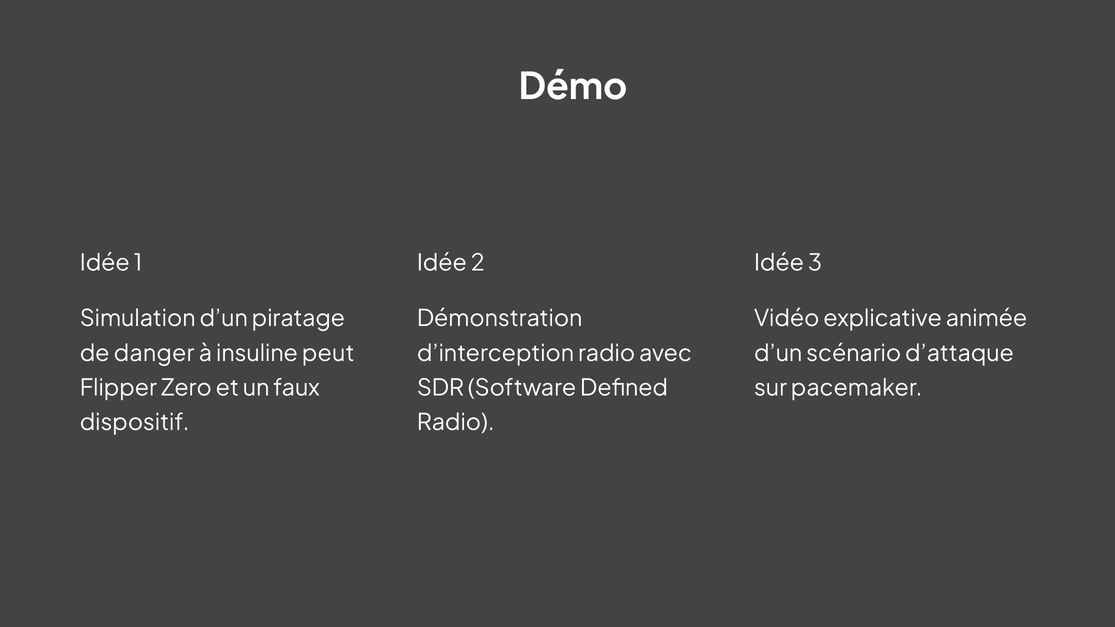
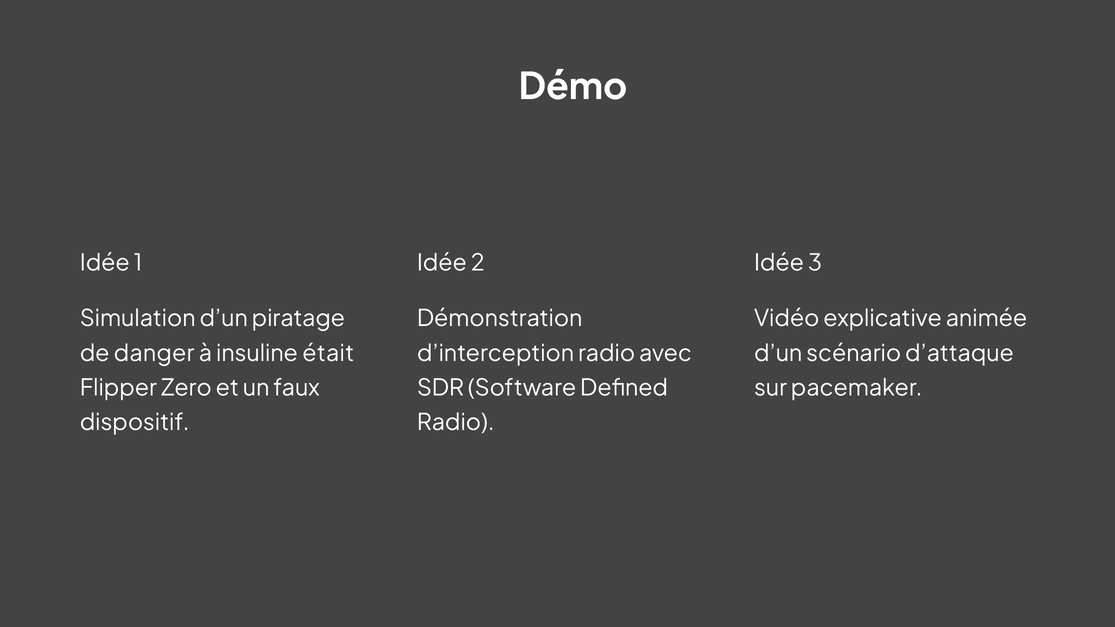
peut: peut -> était (328, 353)
